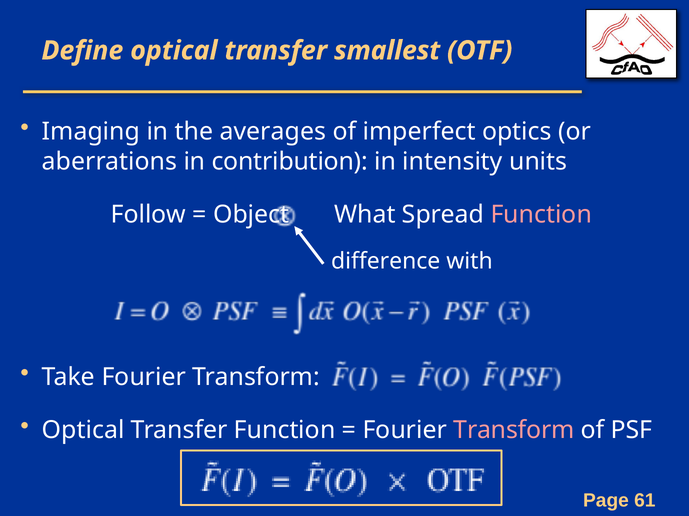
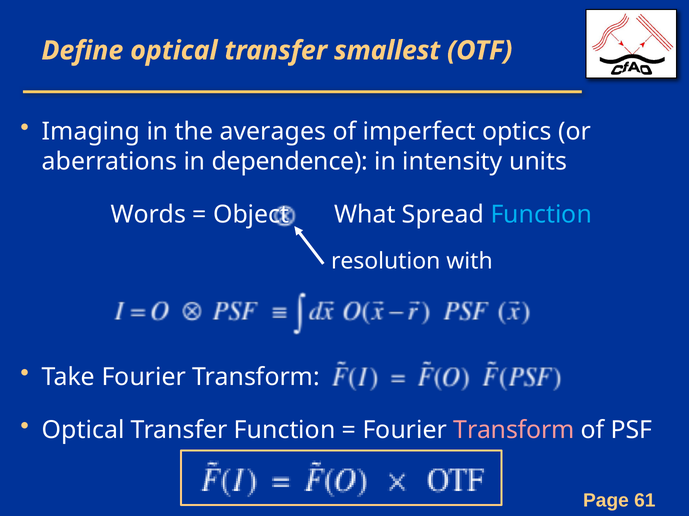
contribution: contribution -> dependence (290, 162)
Follow: Follow -> Words (148, 215)
Function colour: pink -> light blue (541, 215)
difference: difference -> resolution (386, 262)
